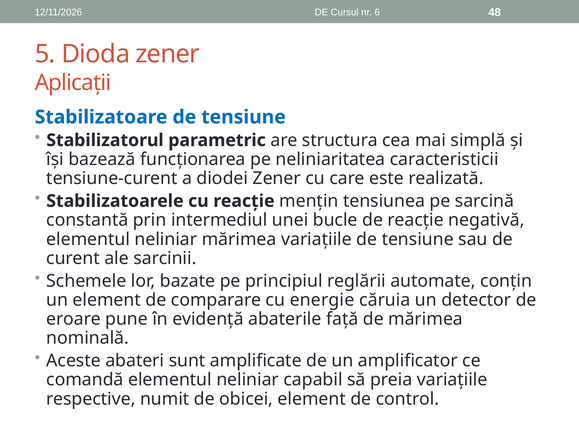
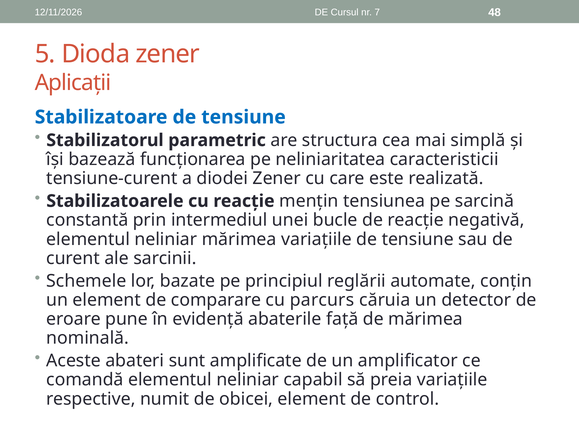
6: 6 -> 7 (377, 12)
energie: energie -> parcurs (322, 300)
